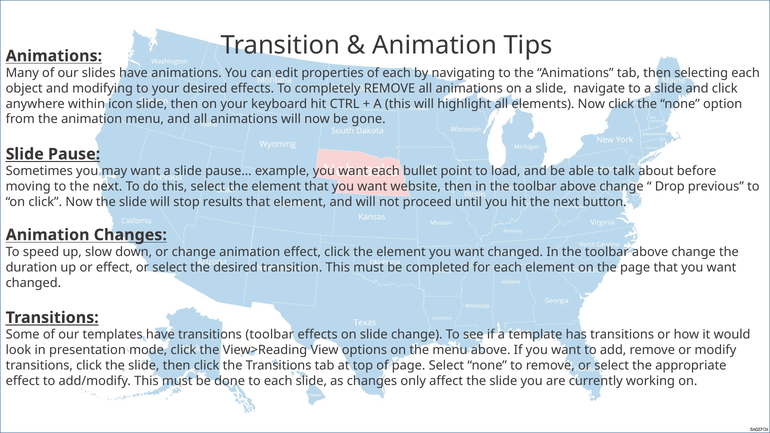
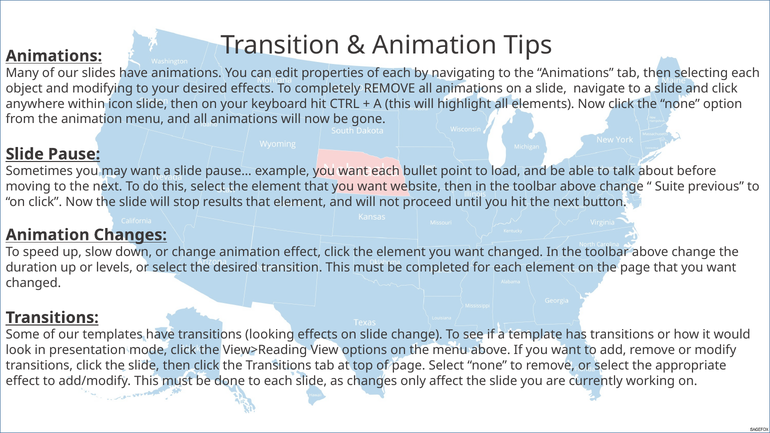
Drop: Drop -> Suite (670, 187)
or effect: effect -> levels (114, 267)
transitions toolbar: toolbar -> looking (270, 335)
